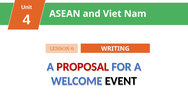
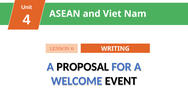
PROPOSAL colour: red -> black (83, 67)
